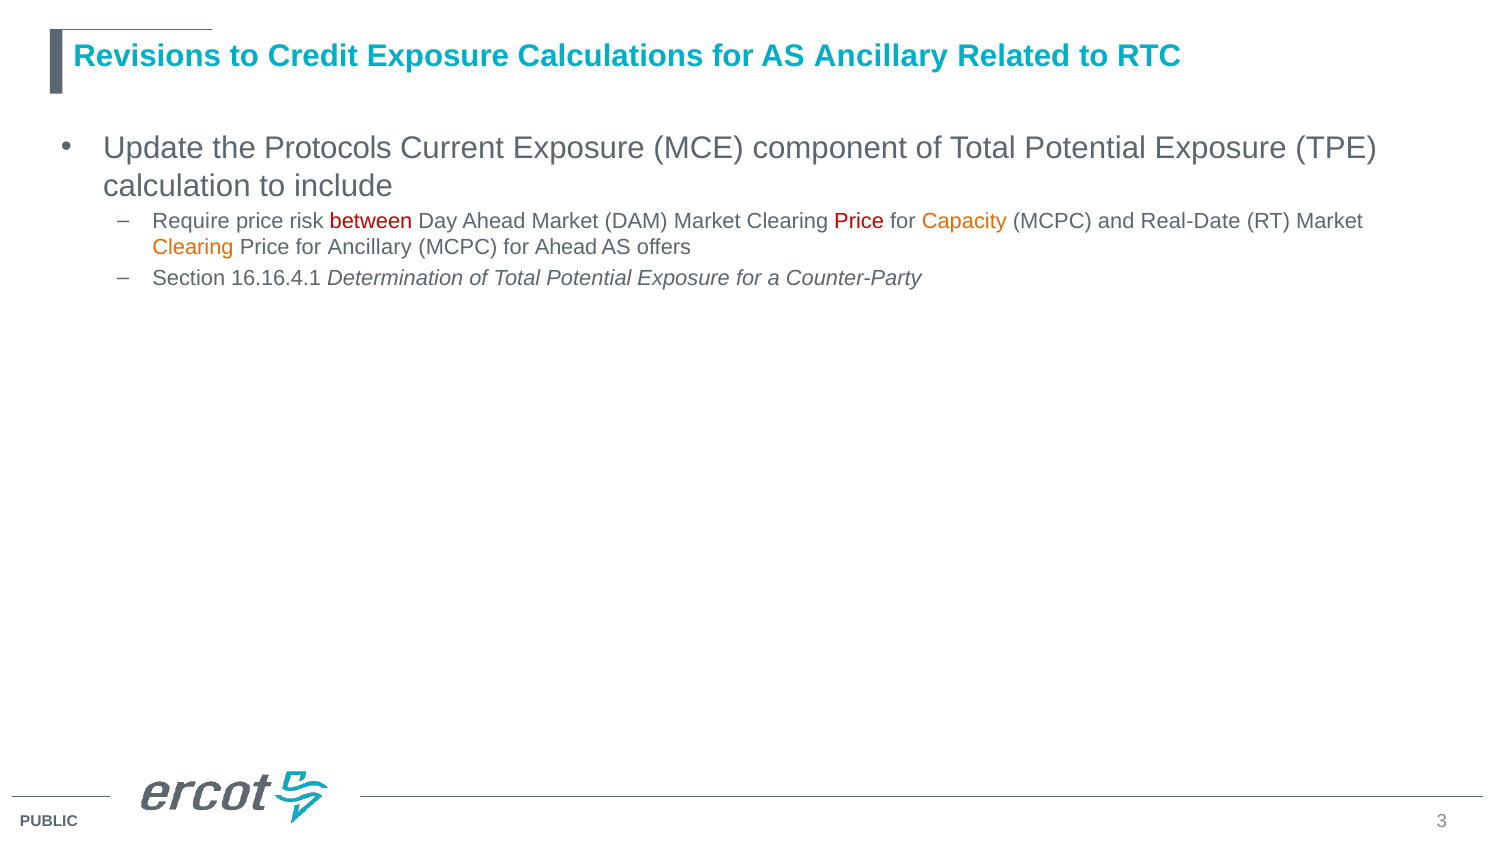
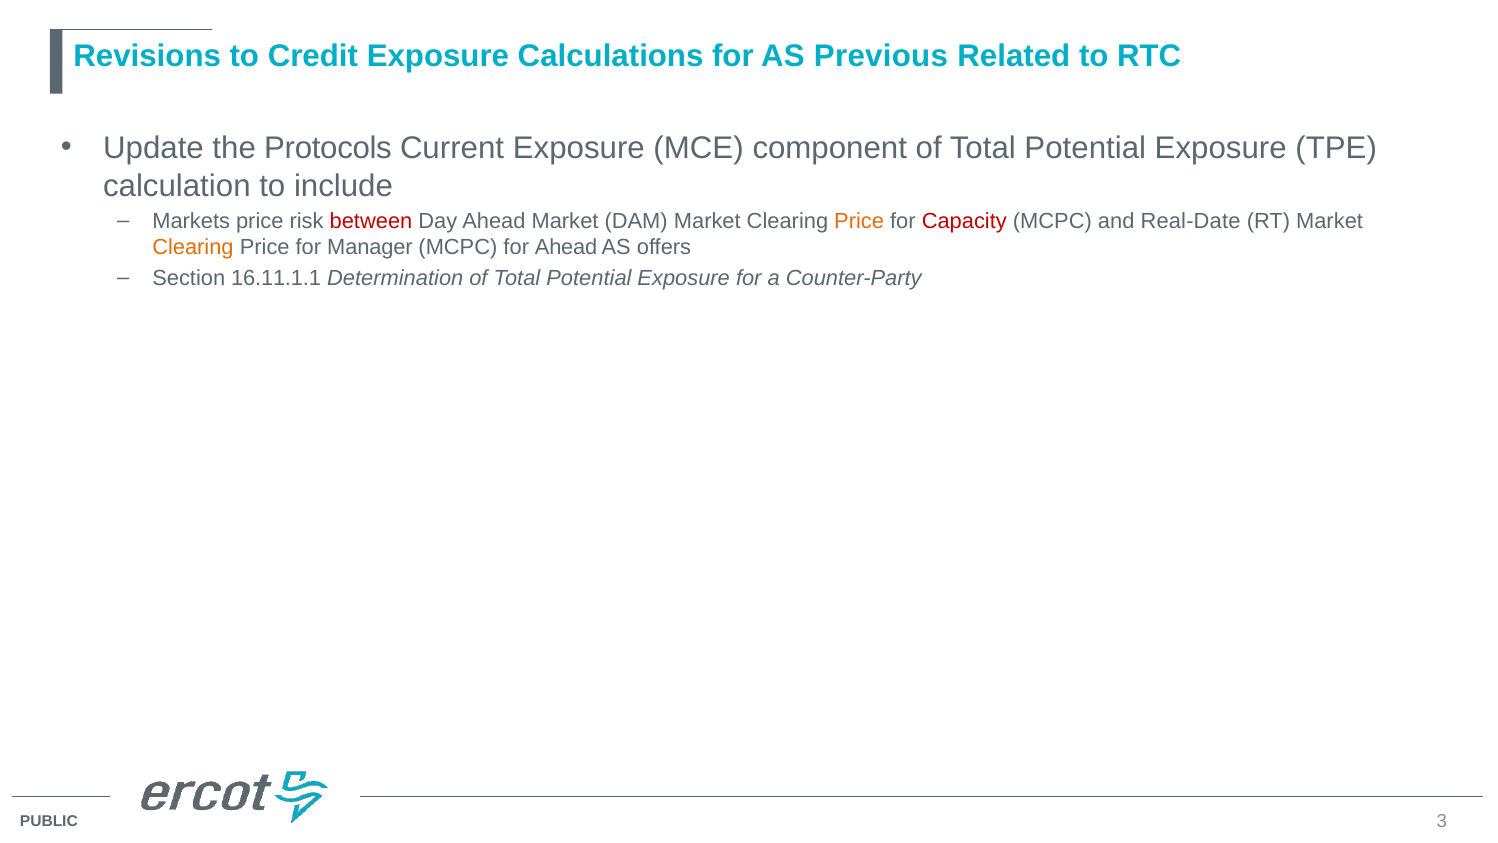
AS Ancillary: Ancillary -> Previous (881, 56)
Require: Require -> Markets (191, 221)
Price colour: red -> orange (859, 221)
Capacity colour: orange -> red (964, 221)
for Ancillary: Ancillary -> Manager (370, 247)
16.16.4.1: 16.16.4.1 -> 16.11.1.1 (276, 278)
